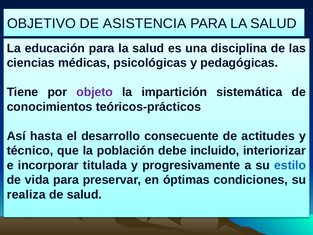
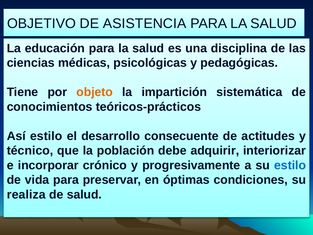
objeto colour: purple -> orange (95, 92)
Así hasta: hasta -> estilo (46, 136)
incluido: incluido -> adquirir (215, 150)
titulada: titulada -> crónico (105, 165)
